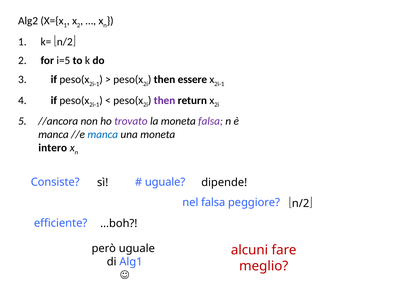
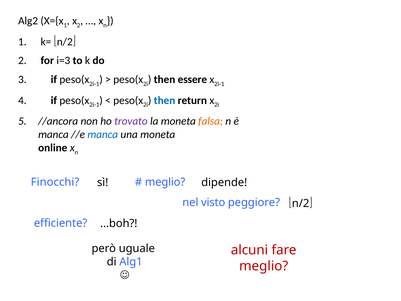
i=5: i=5 -> i=3 (63, 61)
then colour: purple -> blue (165, 100)
falsa colour: purple -> orange (211, 121)
intero: intero -> online (53, 148)
Consiste: Consiste -> Finocchi (55, 182)
uguale: uguale -> meglio (165, 182)
nel falsa: falsa -> visto (213, 202)
